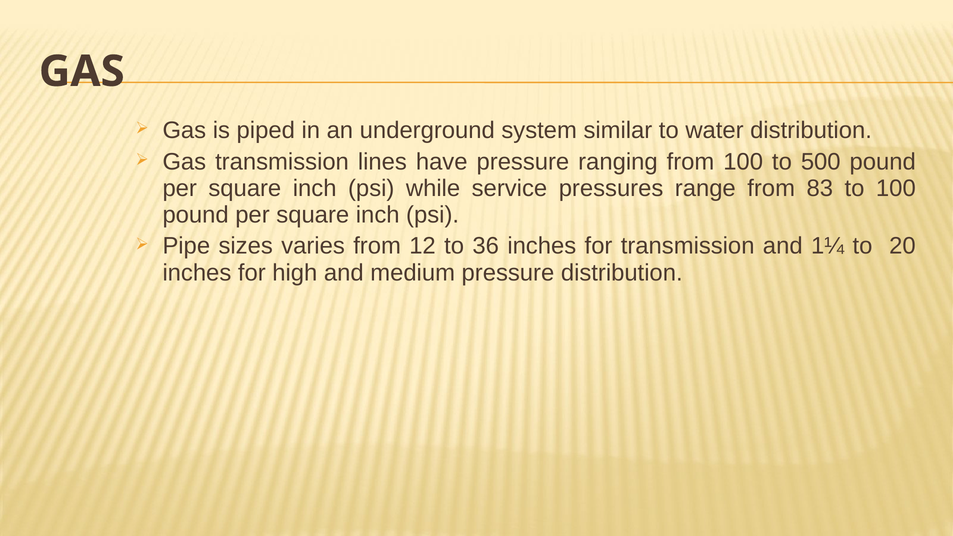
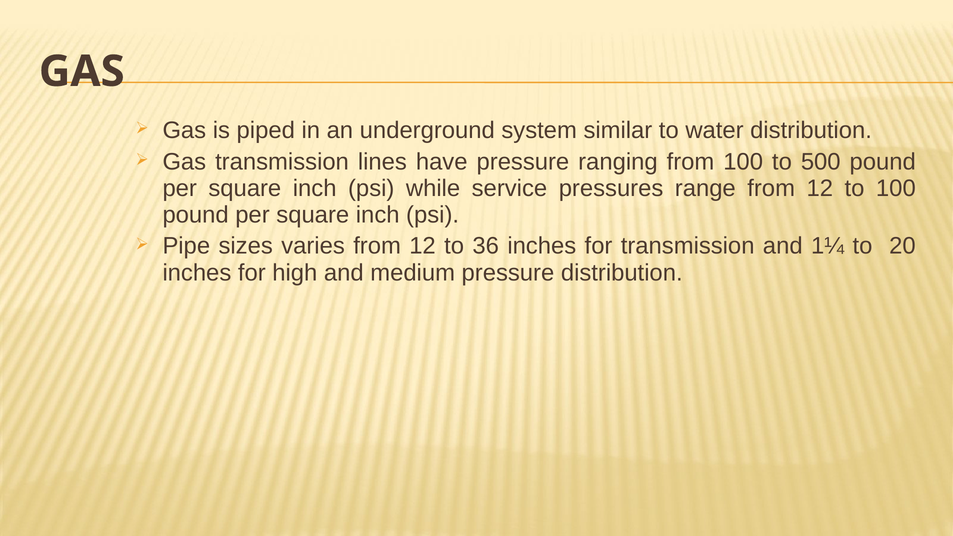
range from 83: 83 -> 12 (820, 188)
